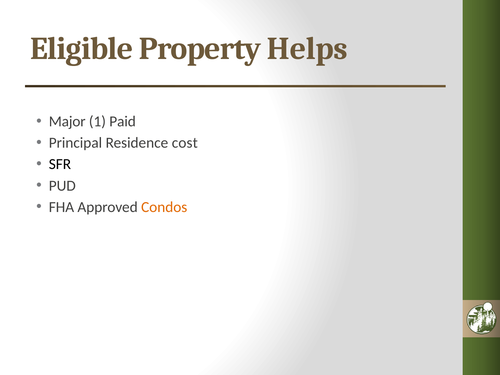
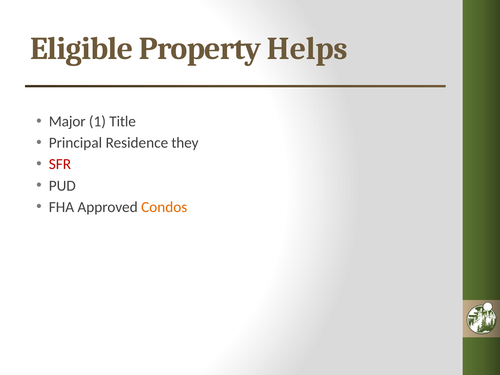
Paid: Paid -> Title (123, 122)
cost: cost -> they (185, 143)
SFR colour: black -> red (60, 164)
